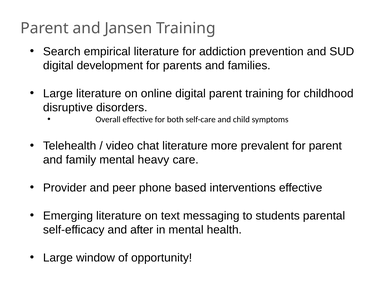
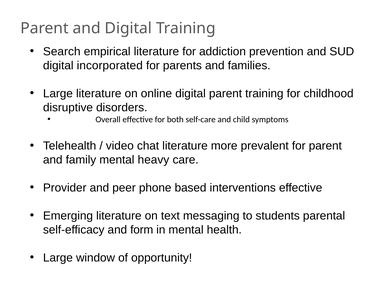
and Jansen: Jansen -> Digital (128, 28)
development: development -> incorporated (110, 66)
after: after -> form (142, 230)
